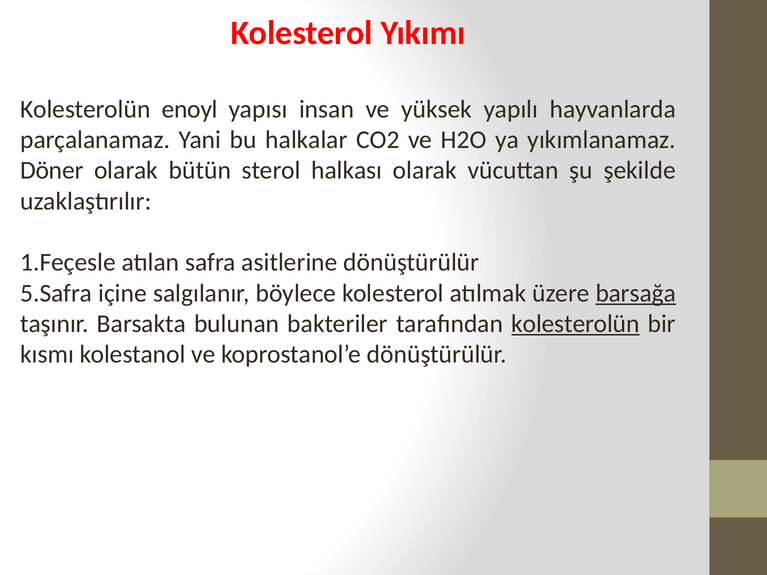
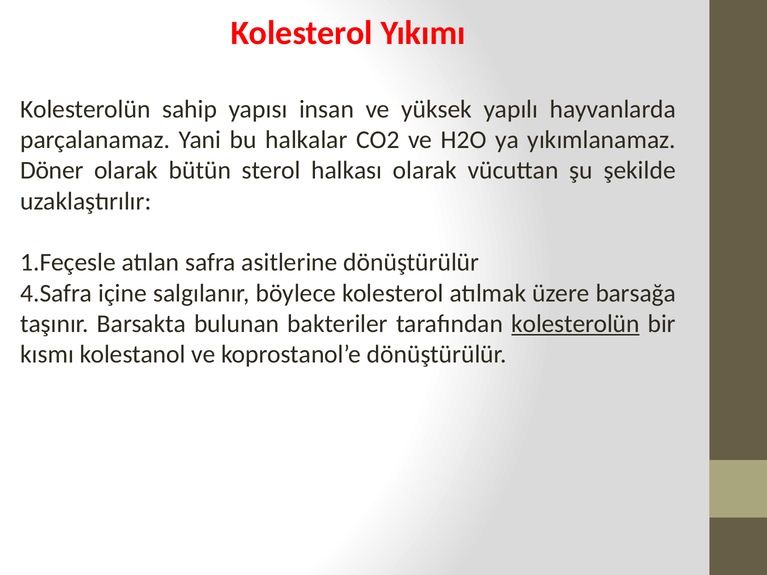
enoyl: enoyl -> sahip (190, 109)
5.Safra: 5.Safra -> 4.Safra (56, 293)
barsağa underline: present -> none (636, 293)
